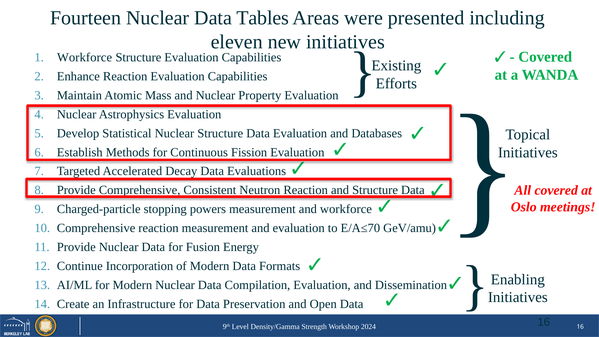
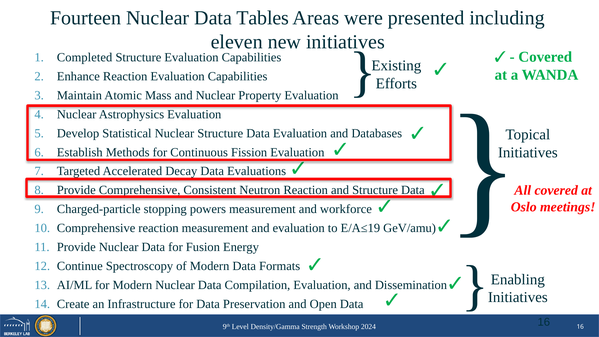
Workforce: Workforce -> Completed (85, 57)
E/A≤70: E/A≤70 -> E/A≤19 (360, 228)
Incorporation: Incorporation -> Spectroscopy (139, 266)
